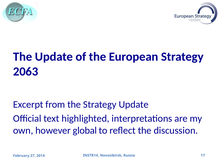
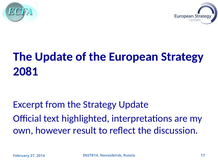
2063: 2063 -> 2081 (26, 72)
global: global -> result (85, 131)
